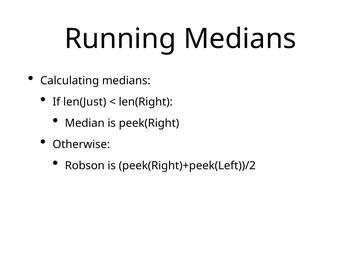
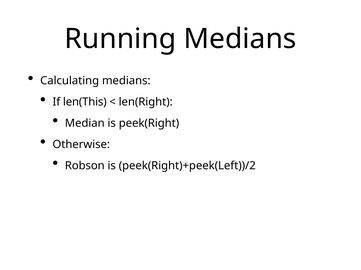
len(Just: len(Just -> len(This (85, 102)
